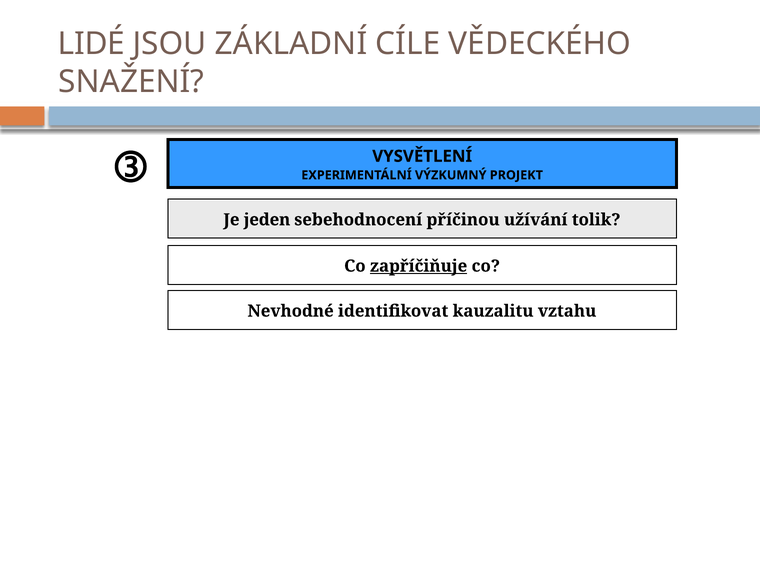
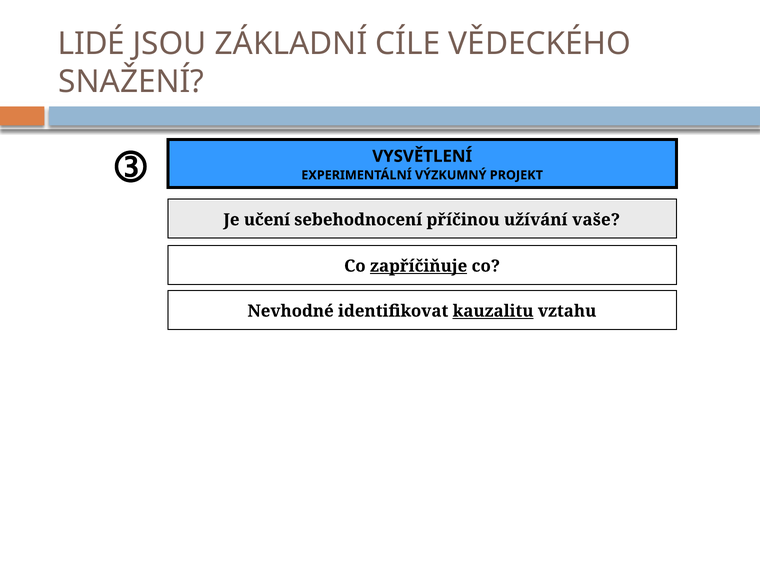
jeden: jeden -> učení (267, 220)
tolik: tolik -> vaše (596, 220)
kauzalitu underline: none -> present (493, 311)
